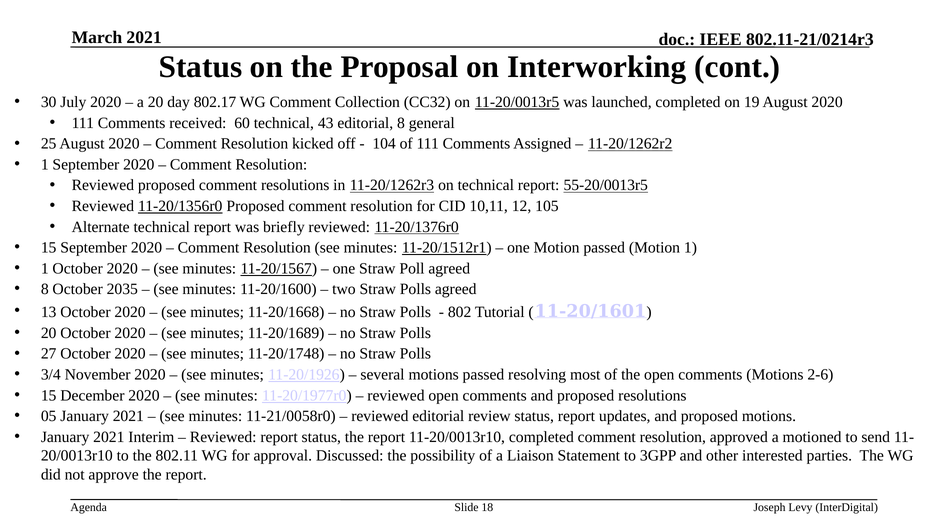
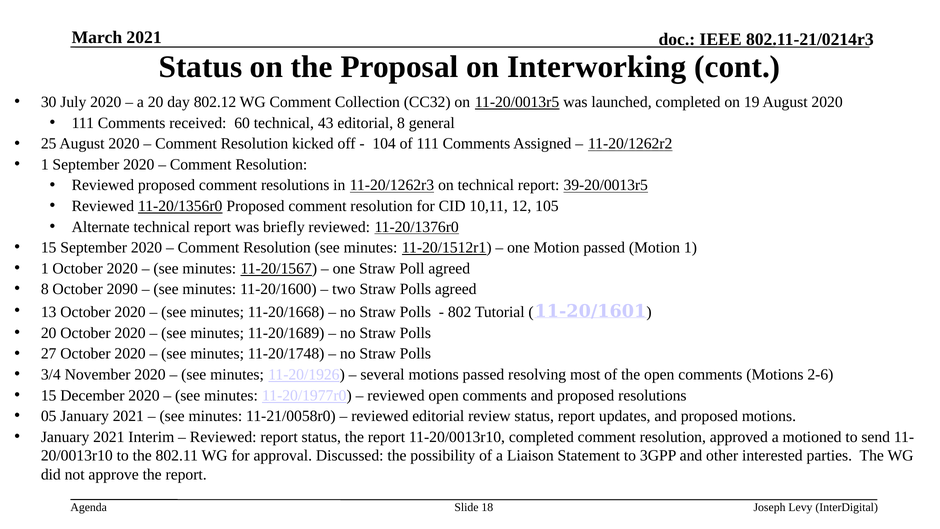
802.17: 802.17 -> 802.12 (215, 102)
55-20/0013r5: 55-20/0013r5 -> 39-20/0013r5 (606, 185)
2035: 2035 -> 2090 (122, 289)
